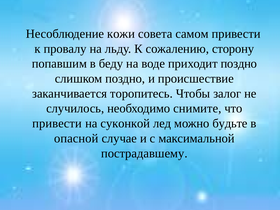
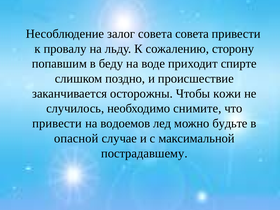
кожи: кожи -> залог (121, 34)
совета самом: самом -> совета (192, 34)
приходит поздно: поздно -> спирте (239, 64)
торопитесь: торопитесь -> осторожны (141, 94)
залог: залог -> кожи (227, 94)
суконкой: суконкой -> водоемов (125, 123)
